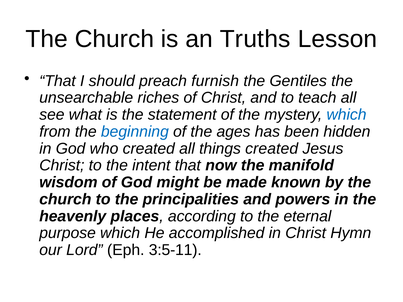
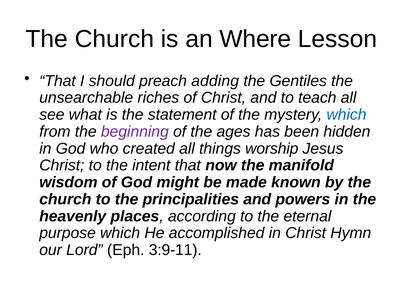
Truths: Truths -> Where (255, 39)
furnish: furnish -> adding (215, 81)
beginning colour: blue -> purple (135, 132)
things created: created -> worship (272, 149)
3:5-11: 3:5-11 -> 3:9-11 (175, 250)
